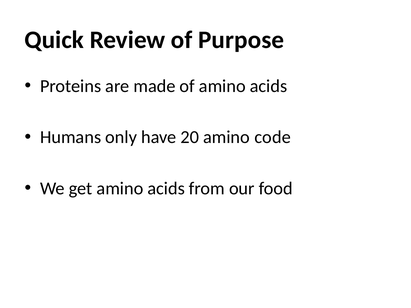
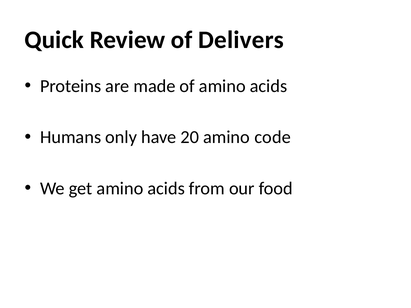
Purpose: Purpose -> Delivers (241, 40)
